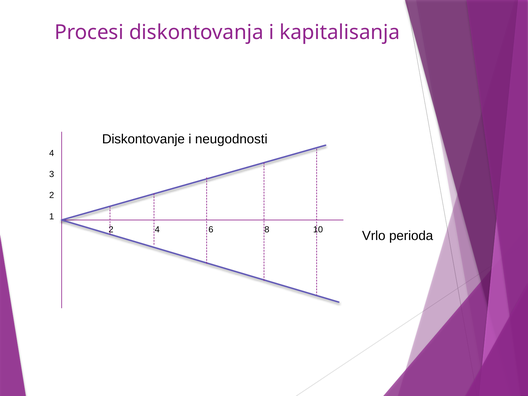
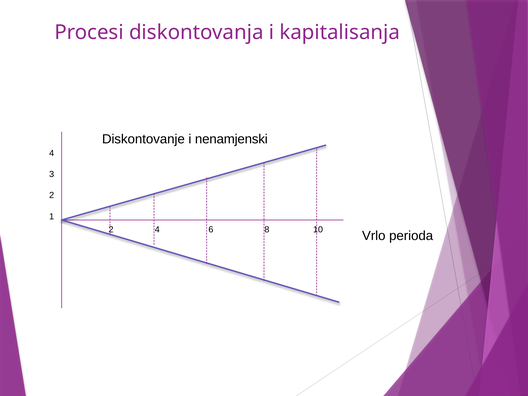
neugodnosti: neugodnosti -> nenamjenski (231, 139)
